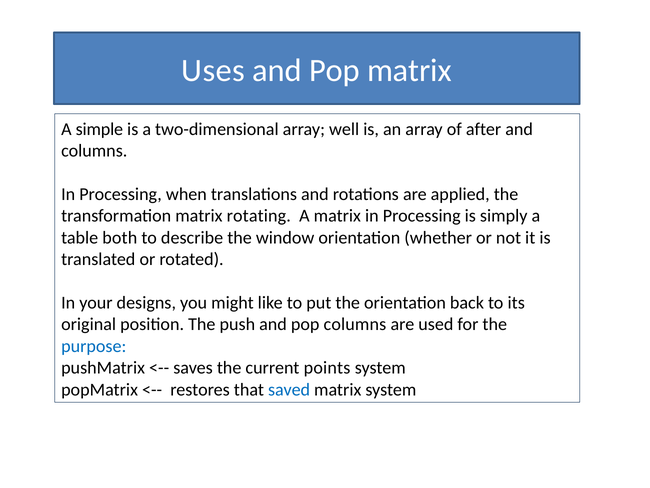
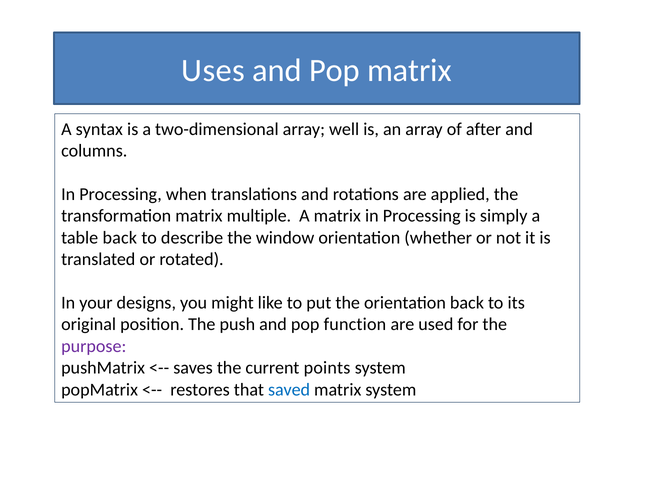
simple: simple -> syntax (99, 129)
rotating: rotating -> multiple (259, 216)
table both: both -> back (120, 237)
pop columns: columns -> function (355, 324)
purpose colour: blue -> purple (94, 346)
